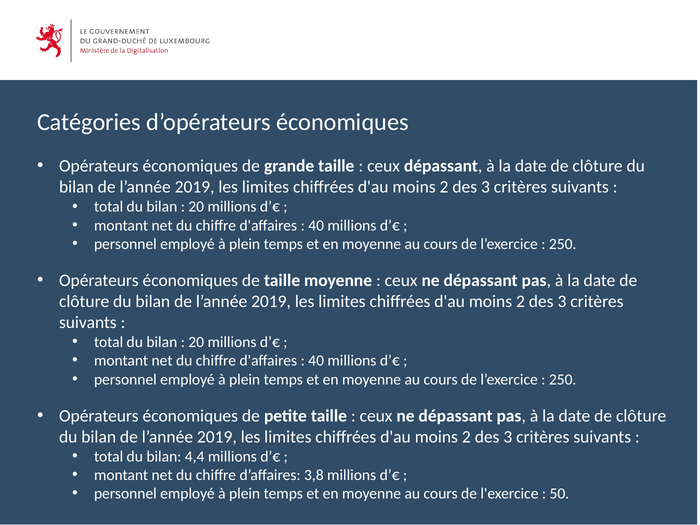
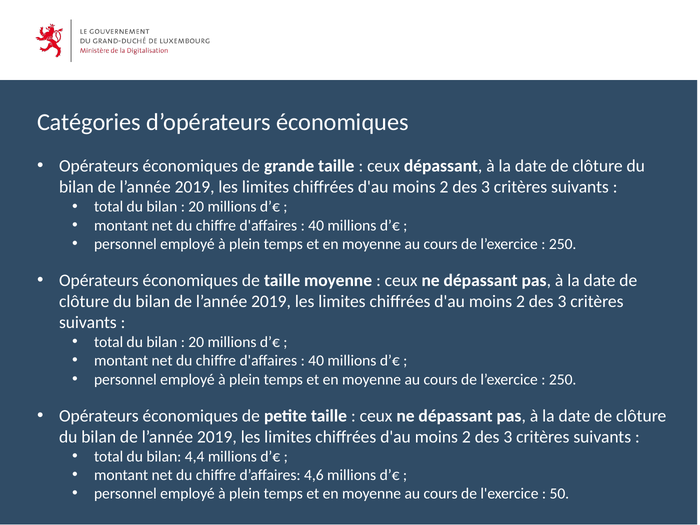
3,8: 3,8 -> 4,6 (314, 475)
